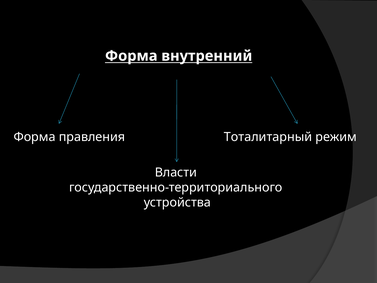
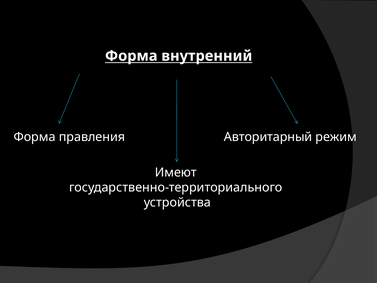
Тоталитарный: Тоталитарный -> Авторитарный (268, 137)
Власти: Власти -> Имеют (176, 172)
